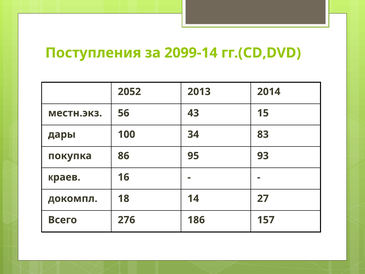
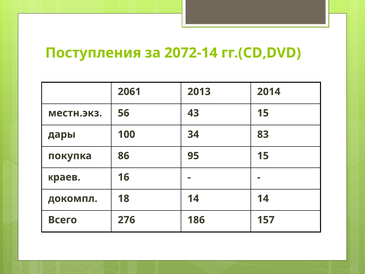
2099-14: 2099-14 -> 2072-14 (191, 53)
2052: 2052 -> 2061 (129, 92)
95 93: 93 -> 15 (263, 156)
14 27: 27 -> 14 (263, 198)
